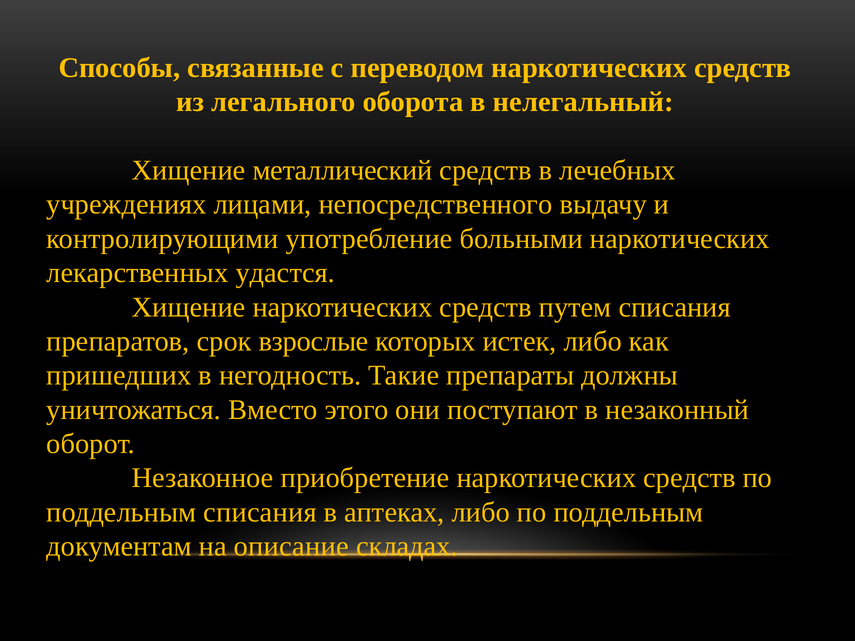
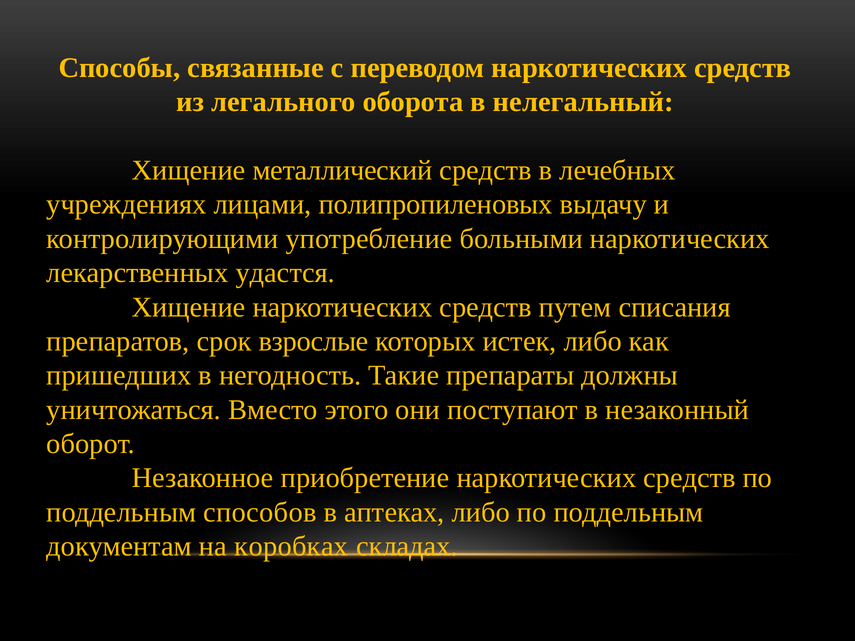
непосредственного: непосредственного -> полипропиленовых (436, 205)
поддельным списания: списания -> способов (260, 512)
описание: описание -> коробках (291, 547)
